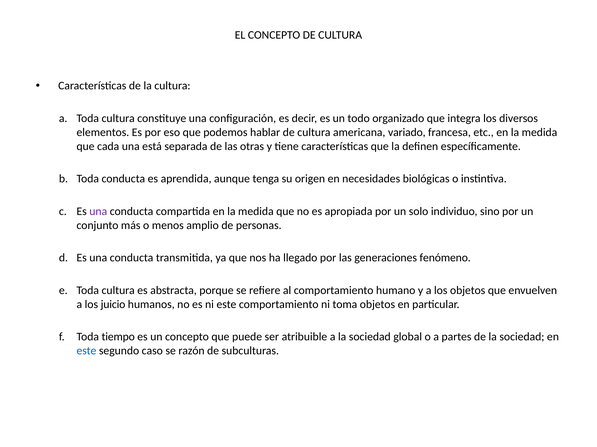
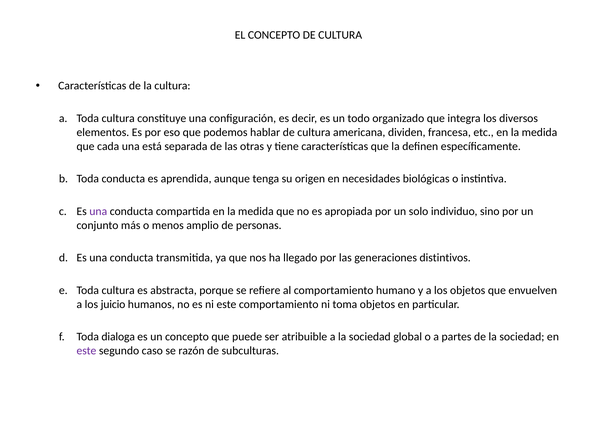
variado: variado -> dividen (407, 133)
fenómeno: fenómeno -> distintivos (445, 258)
tiempo: tiempo -> dialoga (118, 337)
este colour: blue -> purple (86, 351)
